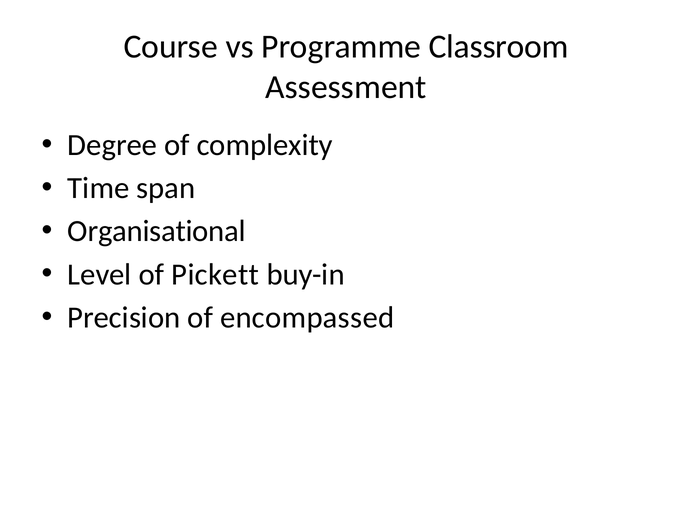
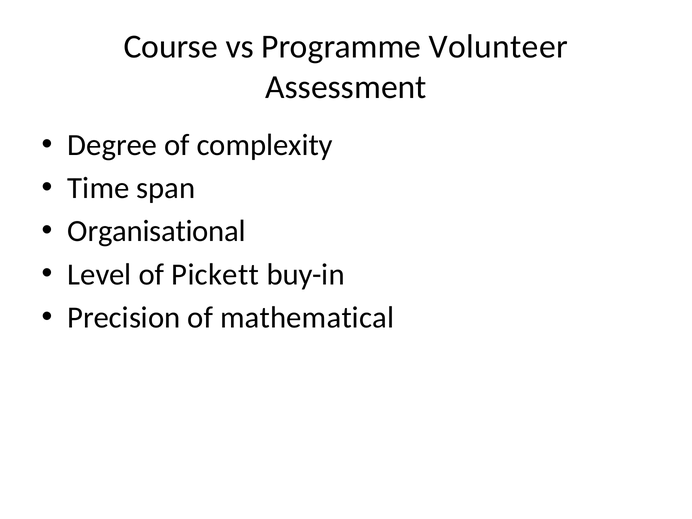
Classroom: Classroom -> Volunteer (498, 47)
encompassed: encompassed -> mathematical (307, 317)
